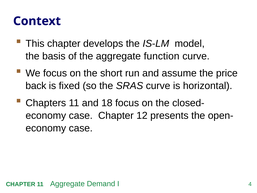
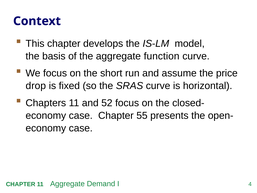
back: back -> drop (36, 86)
18: 18 -> 52 (107, 103)
12: 12 -> 55 (142, 115)
